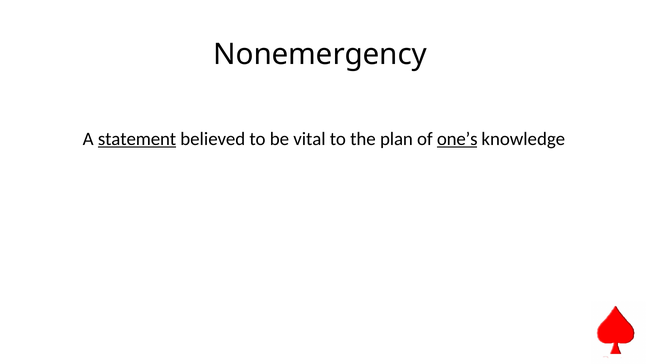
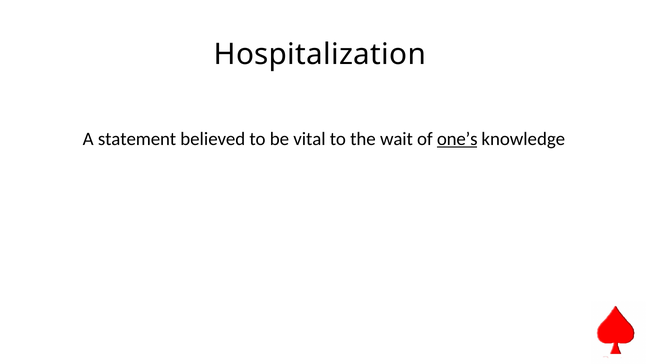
Nonemergency: Nonemergency -> Hospitalization (320, 54)
statement underline: present -> none (137, 139)
plan: plan -> wait (396, 139)
